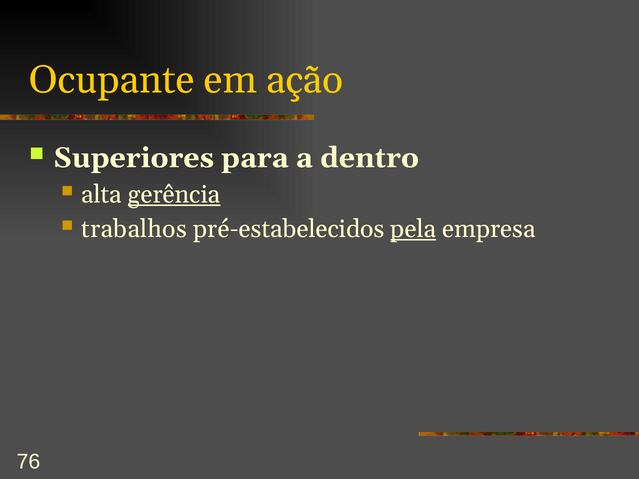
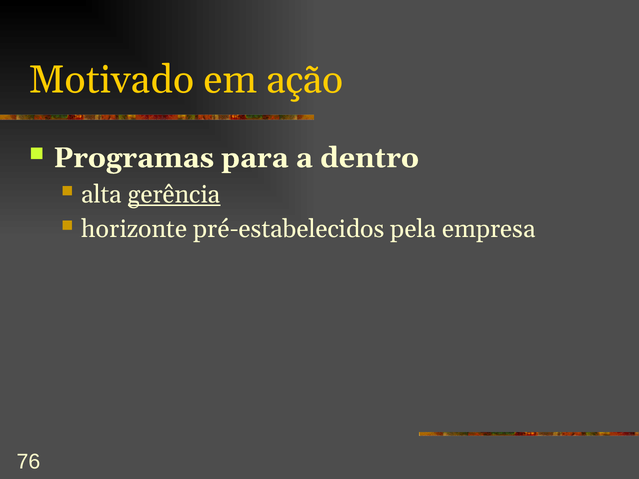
Ocupante: Ocupante -> Motivado (111, 80)
Superiores: Superiores -> Programas (134, 158)
trabalhos: trabalhos -> horizonte (134, 229)
pela underline: present -> none (413, 229)
